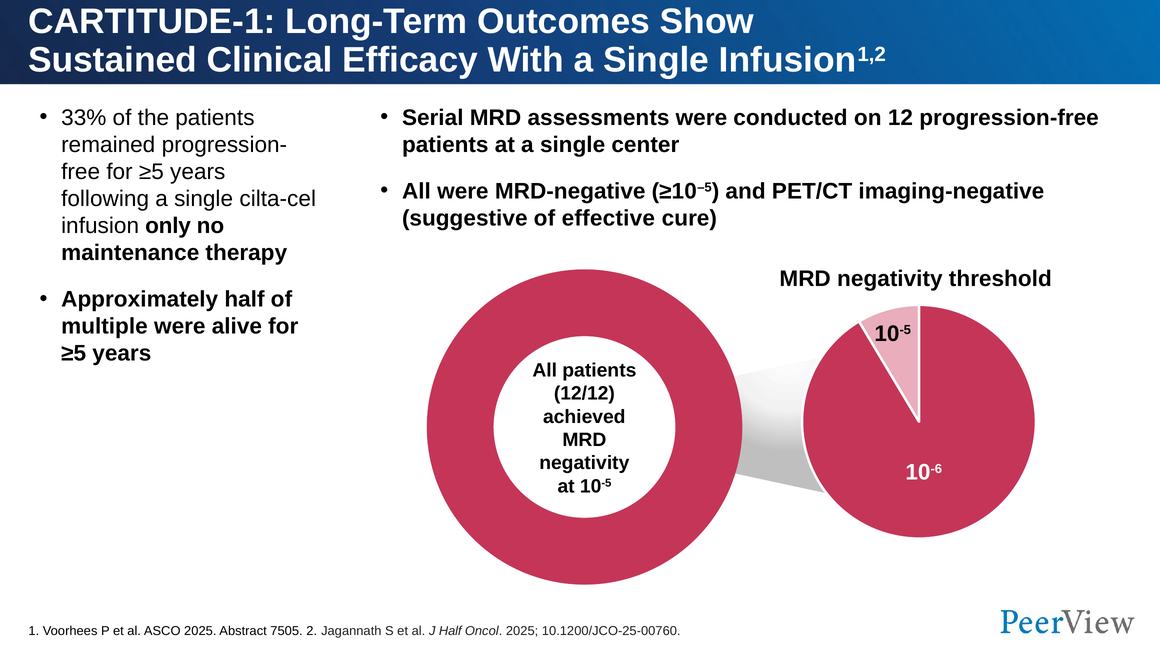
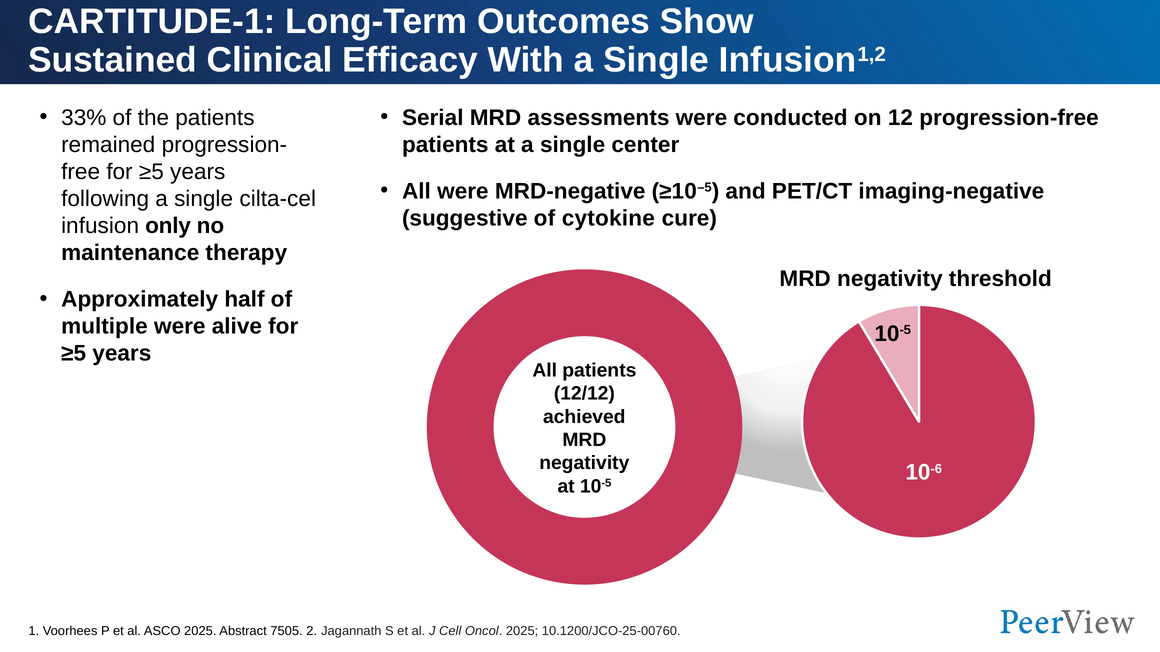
effective: effective -> cytokine (608, 218)
J Half: Half -> Cell (450, 631)
